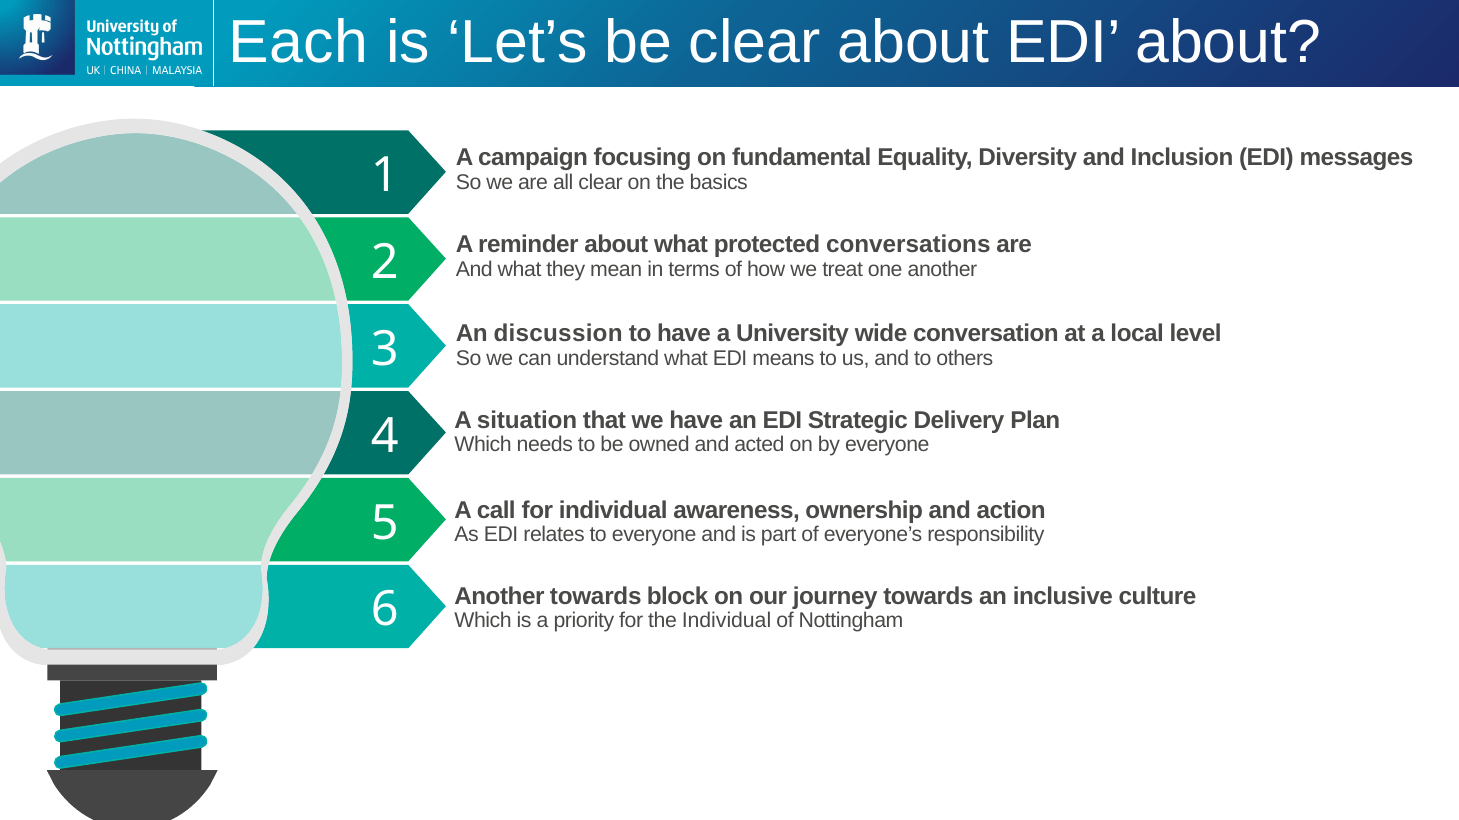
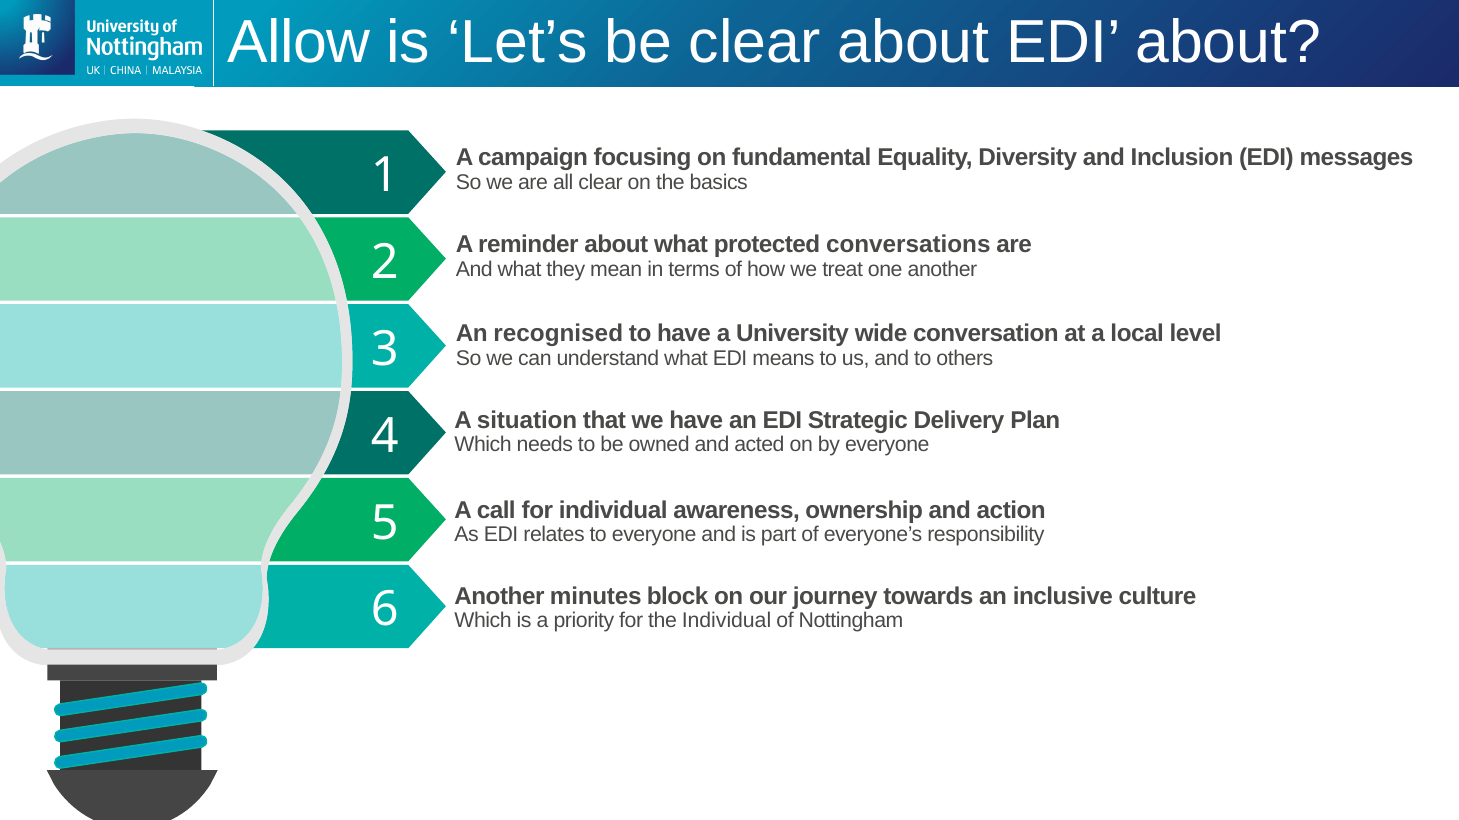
Each: Each -> Allow (299, 43)
discussion: discussion -> recognised (558, 334)
Another towards: towards -> minutes (596, 597)
